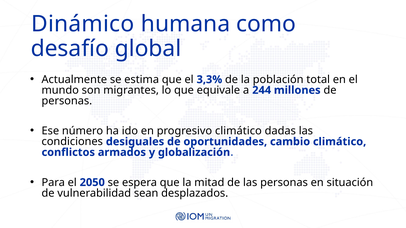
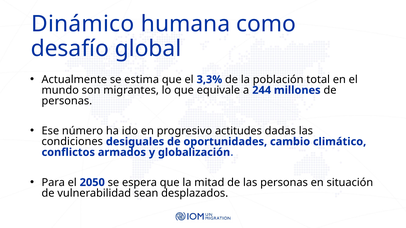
progresivo climático: climático -> actitudes (238, 131)
